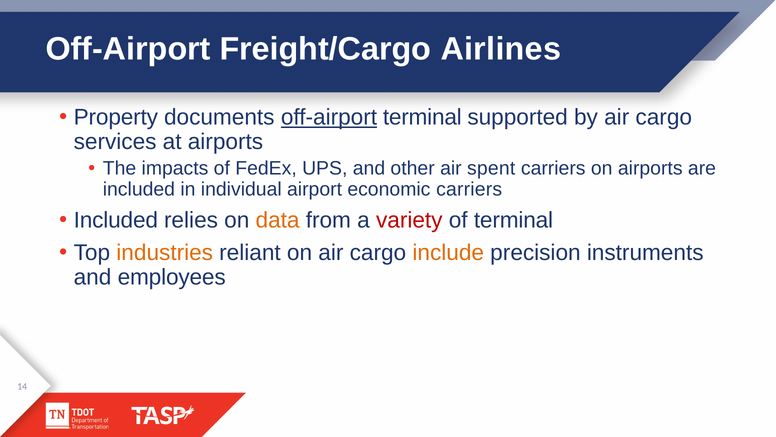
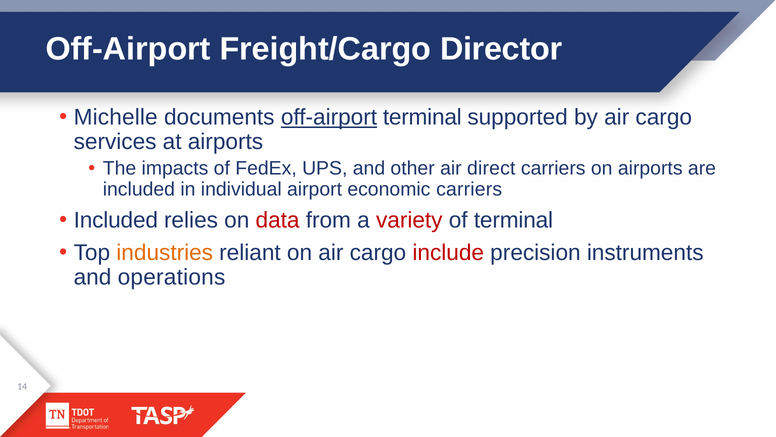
Airlines: Airlines -> Director (501, 49)
Property: Property -> Michelle (116, 117)
spent: spent -> direct (491, 168)
data colour: orange -> red (278, 220)
include colour: orange -> red (448, 253)
employees: employees -> operations (171, 277)
